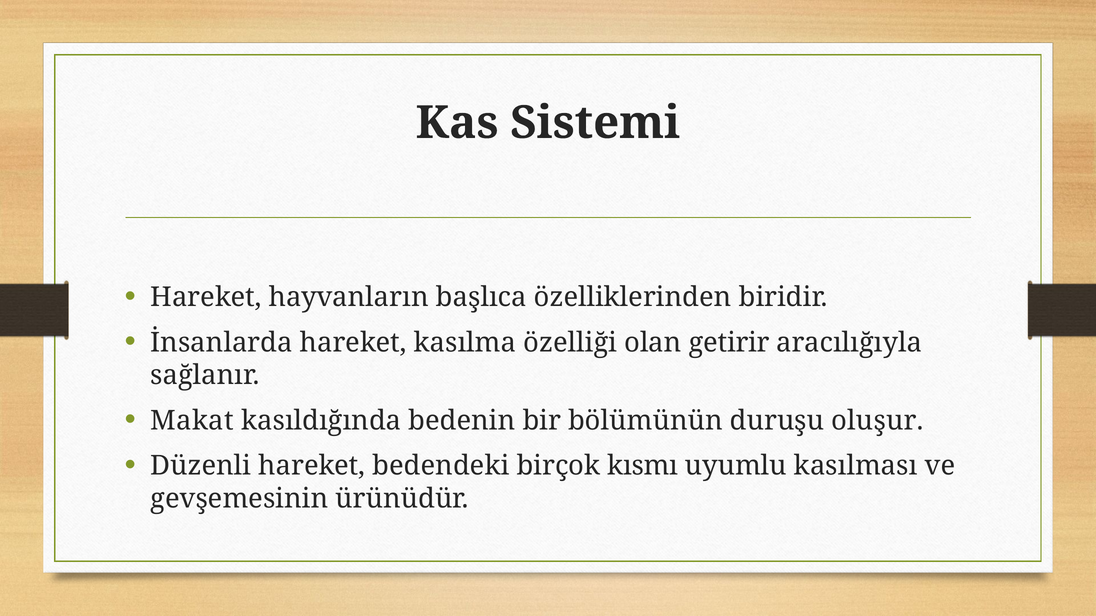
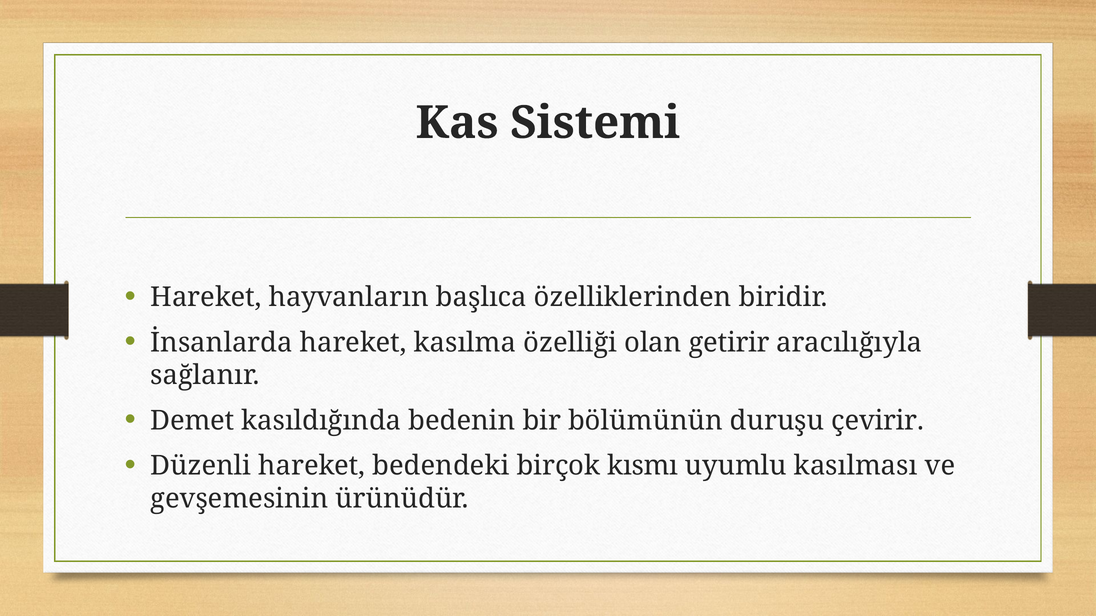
Makat: Makat -> Demet (192, 421)
oluşur: oluşur -> çevirir (878, 421)
